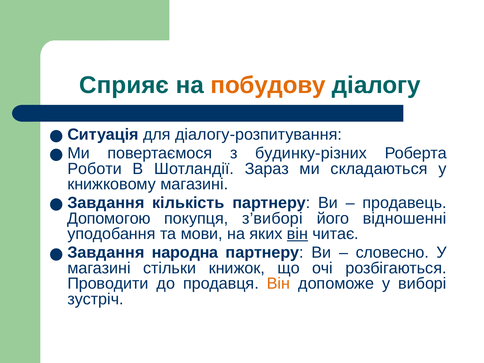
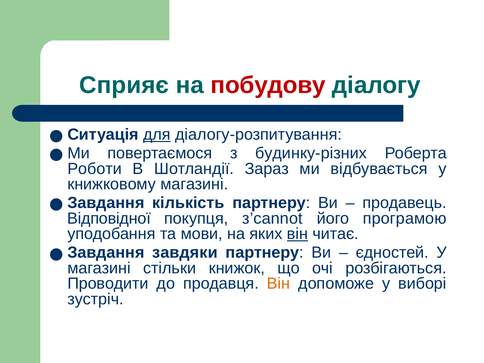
побудову colour: orange -> red (268, 85)
для underline: none -> present (157, 135)
складаються: складаються -> відбувається (379, 169)
Допомогою: Допомогою -> Відповідної (109, 218)
з’виборі: з’виборі -> з’cannot (272, 218)
відношенні: відношенні -> програмою (405, 218)
народна: народна -> завдяки (185, 253)
словесно: словесно -> єдностей (392, 253)
